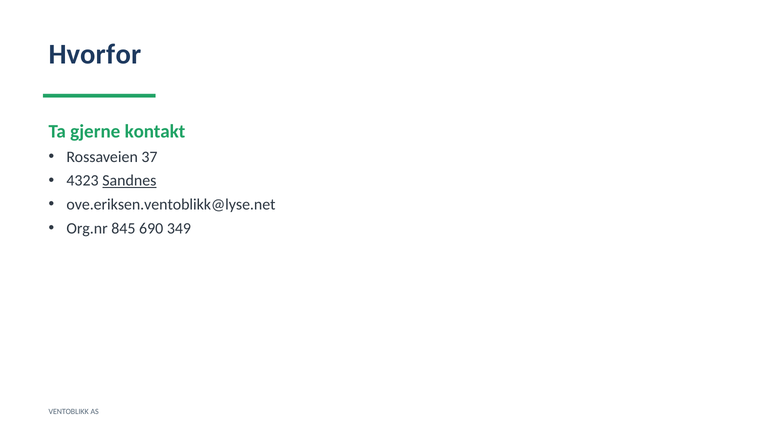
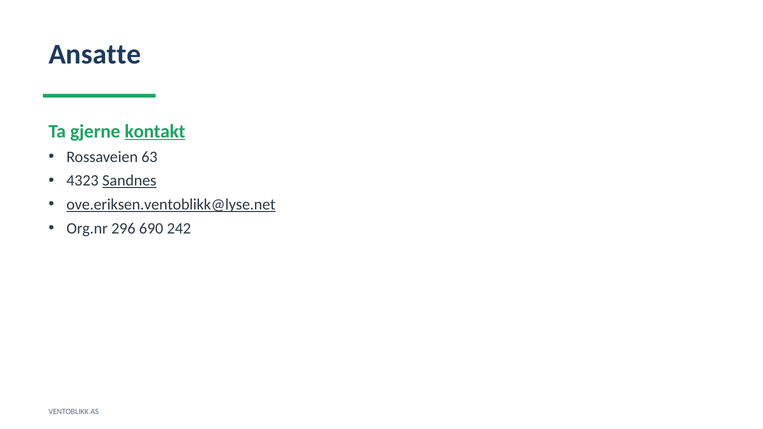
Hvorfor: Hvorfor -> Ansatte (95, 54)
kontakt underline: none -> present (155, 131)
37: 37 -> 63 (149, 157)
ove.eriksen.ventoblikk@lyse.net underline: none -> present (171, 205)
845: 845 -> 296 (123, 228)
349: 349 -> 242 (179, 228)
